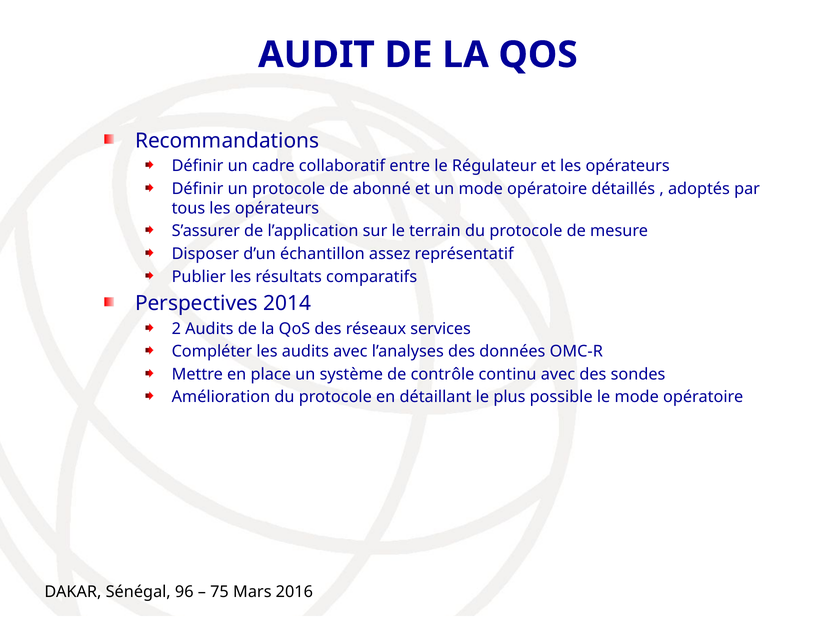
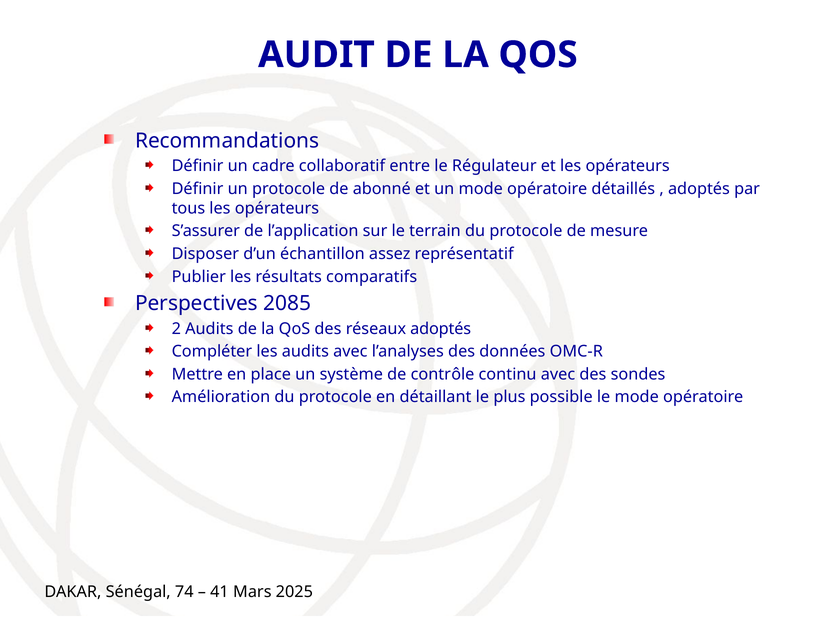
2014: 2014 -> 2085 (287, 303)
réseaux services: services -> adoptés (441, 329)
96: 96 -> 74 (184, 592)
75: 75 -> 41 (219, 592)
2016: 2016 -> 2025 (294, 592)
